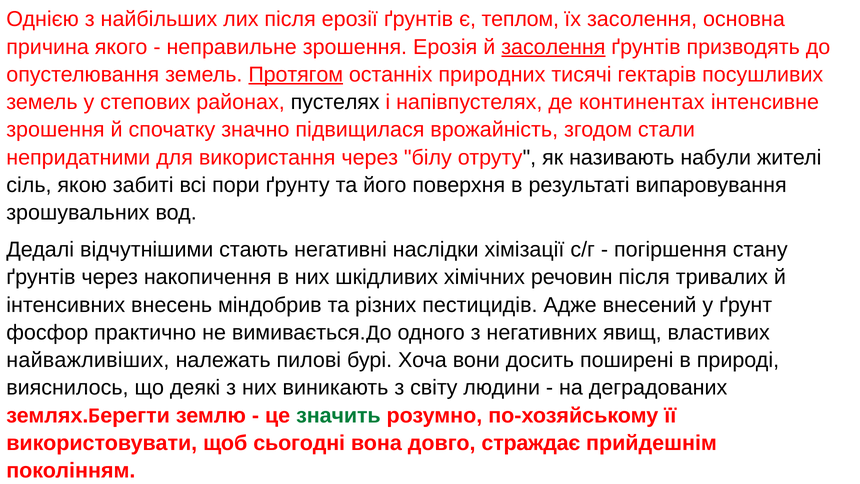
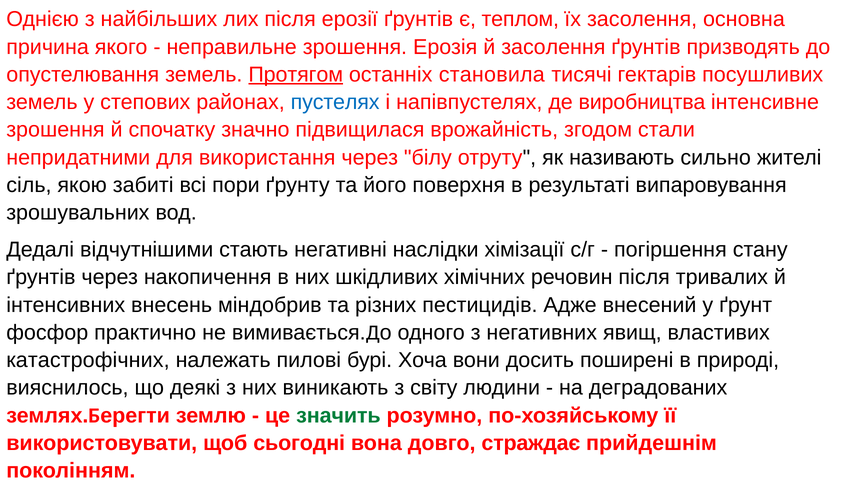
засолення underline: present -> none (553, 47)
природних: природних -> становила (492, 75)
пустелях colour: black -> blue (335, 102)
де континентах: континентах -> виробництва (642, 102)
набули: набули -> сильно (716, 157)
найважливіших: найважливіших -> катастрофічних (88, 360)
